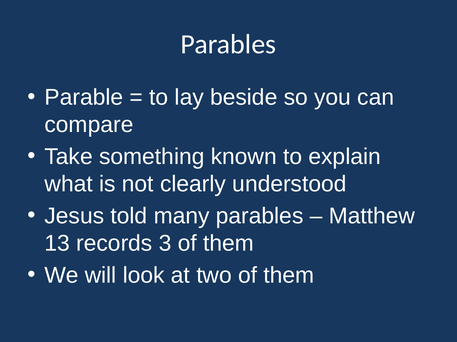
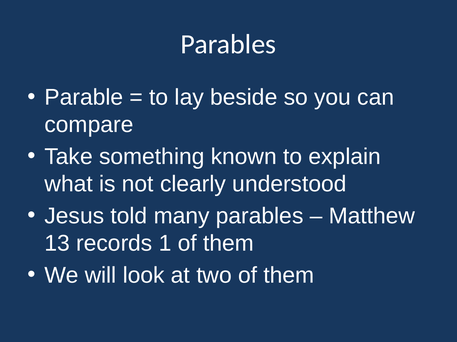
3: 3 -> 1 (165, 244)
